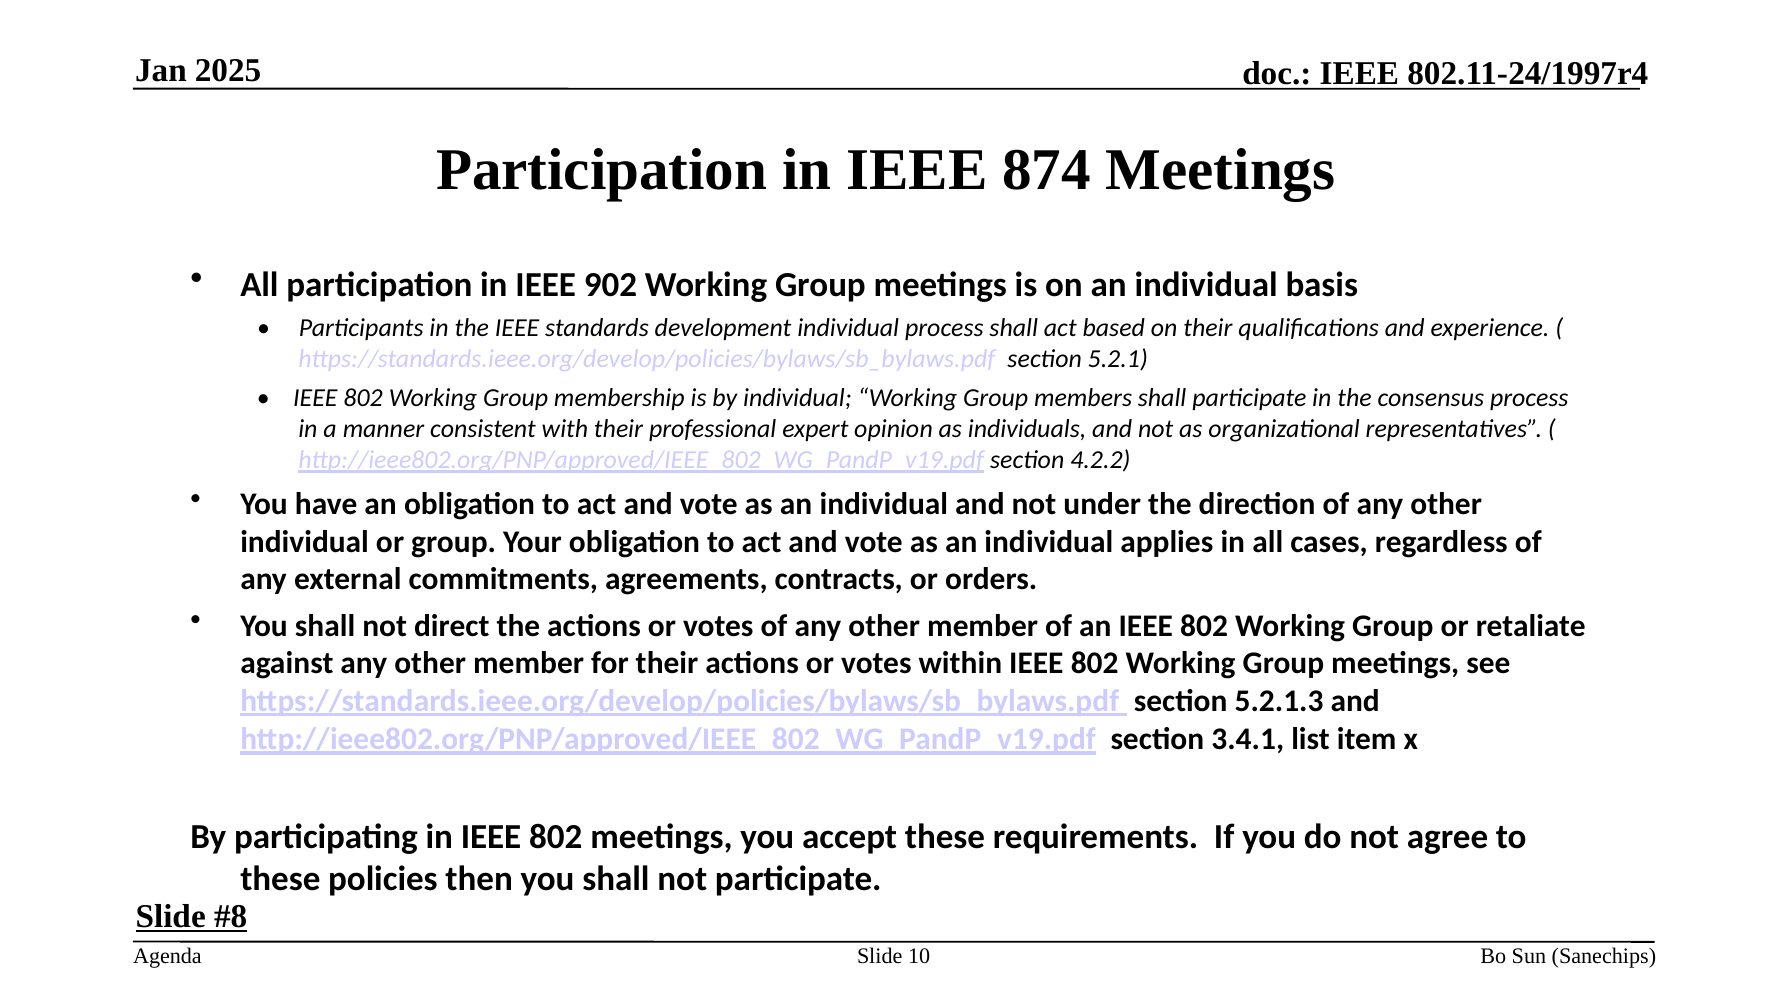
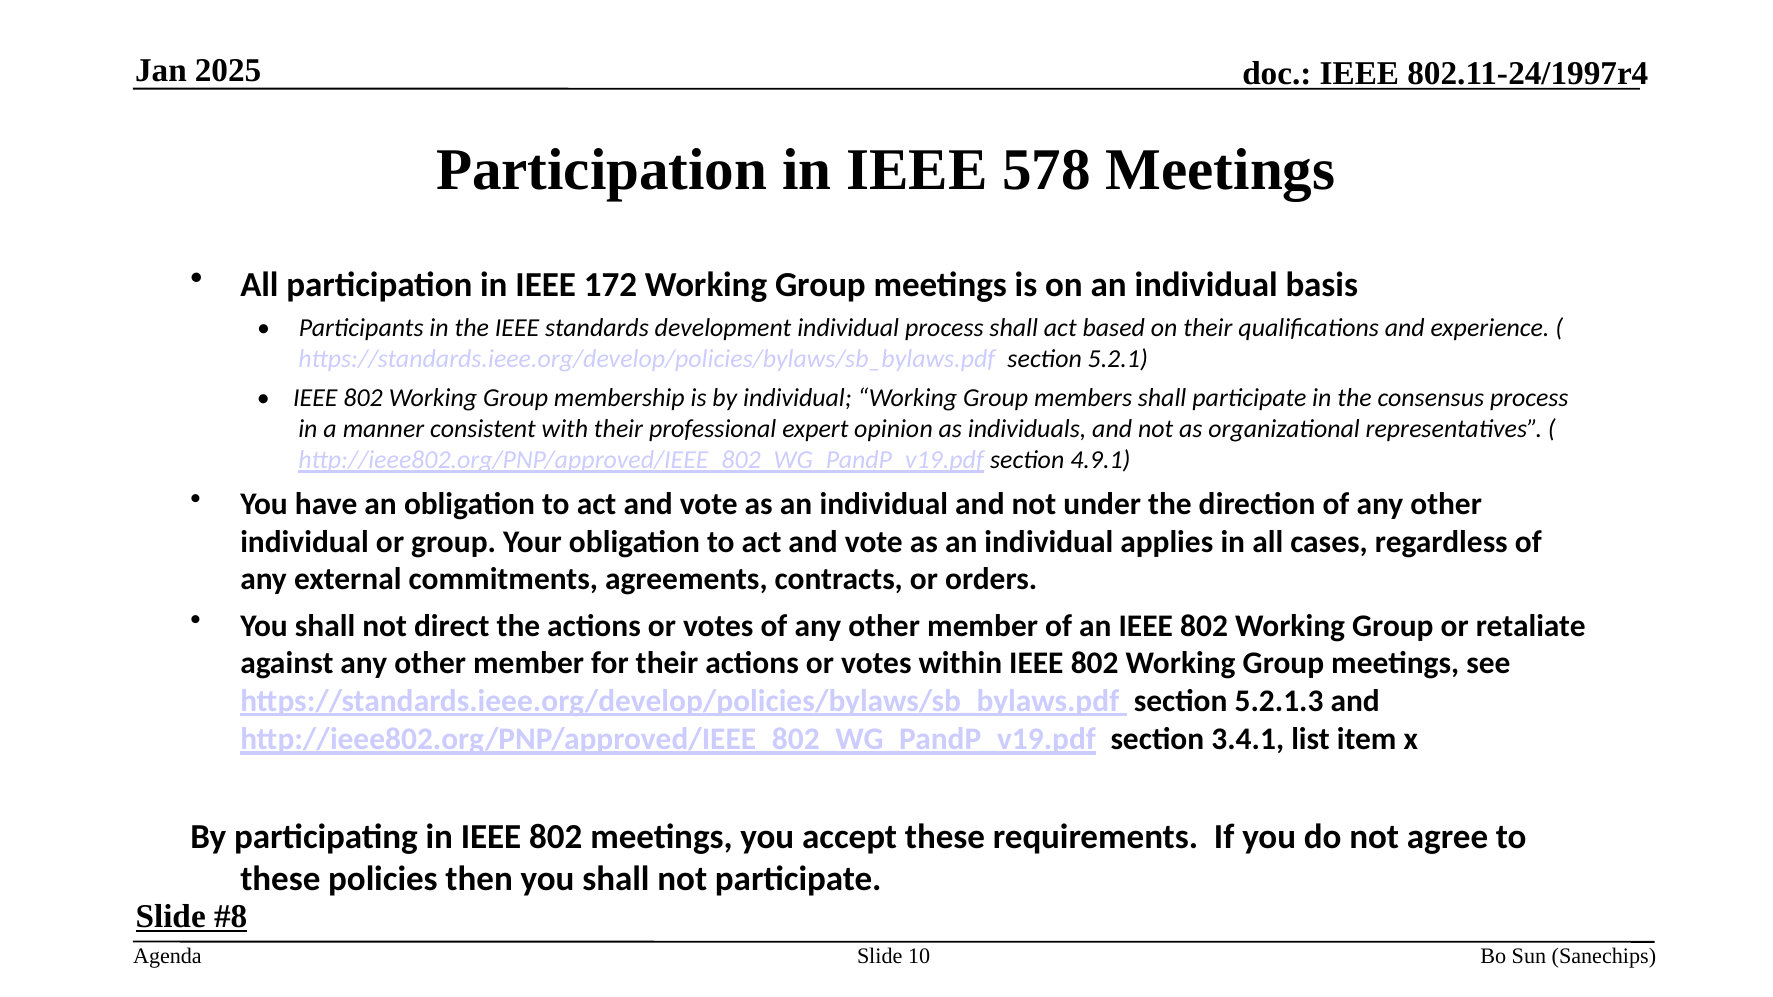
874: 874 -> 578 (1047, 170)
902: 902 -> 172 (610, 285)
4.2.2: 4.2.2 -> 4.9.1 (1100, 460)
